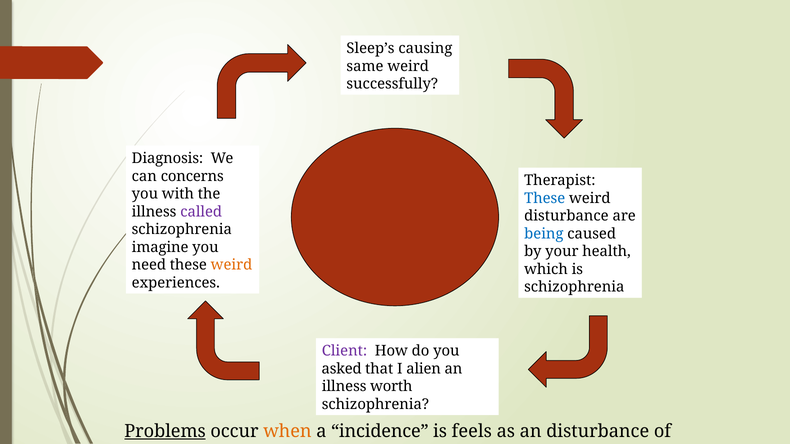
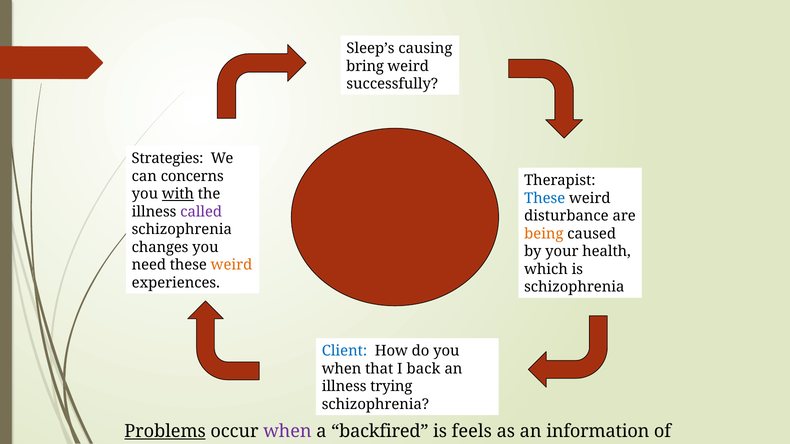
same: same -> bring (365, 66)
Diagnosis: Diagnosis -> Strategies (168, 159)
with underline: none -> present (178, 194)
being colour: blue -> orange (544, 234)
imagine: imagine -> changes (160, 247)
Client colour: purple -> blue (344, 351)
asked: asked -> when (342, 369)
alien: alien -> back (423, 369)
worth: worth -> trying (391, 387)
when colour: orange -> purple (287, 432)
incidence: incidence -> backfired (380, 432)
an disturbance: disturbance -> information (598, 432)
